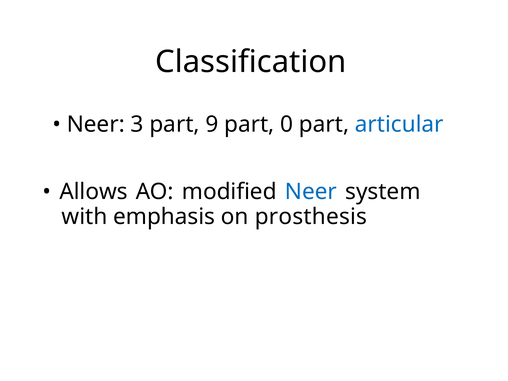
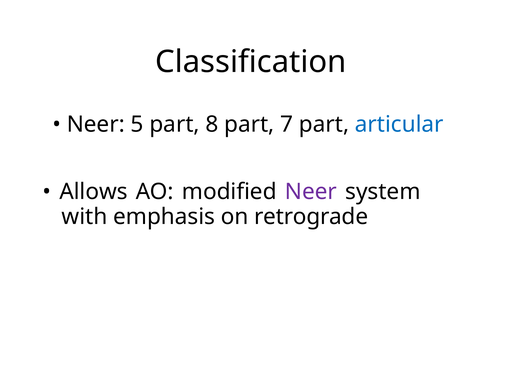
3: 3 -> 5 (137, 124)
9: 9 -> 8 (212, 124)
0: 0 -> 7 (287, 124)
Neer colour: blue -> purple (311, 192)
prosthesis: prosthesis -> retrograde (311, 217)
